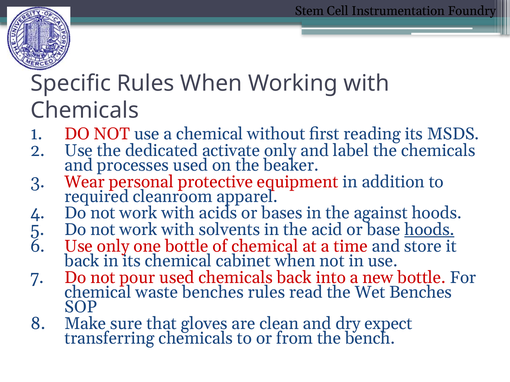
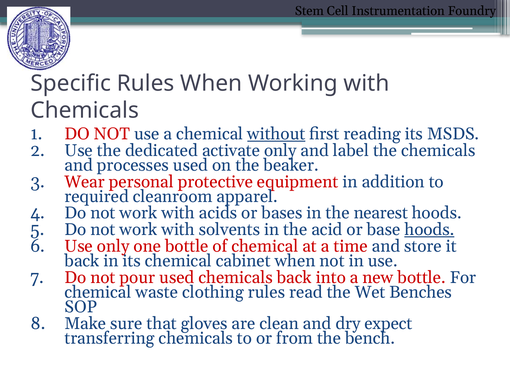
without underline: none -> present (276, 134)
against: against -> nearest (381, 213)
waste benches: benches -> clothing (213, 293)
